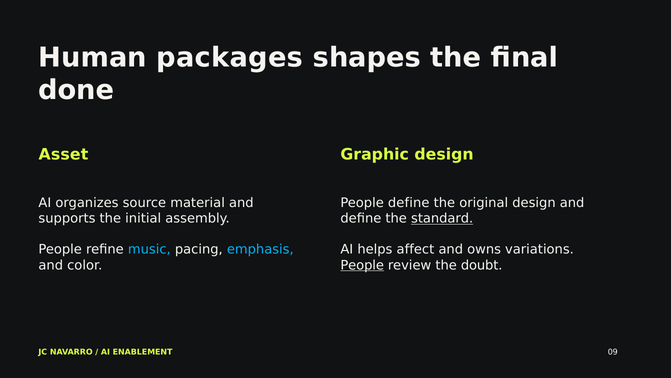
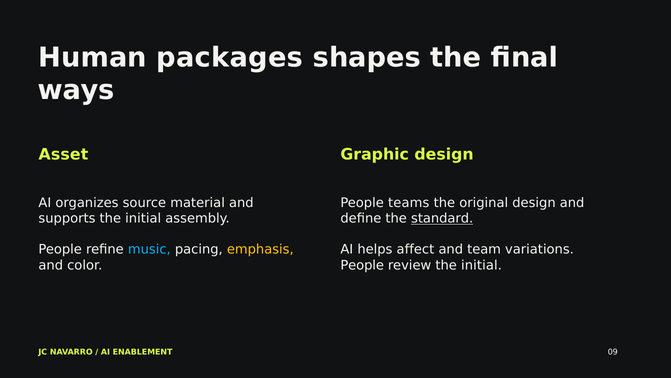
done: done -> ways (76, 90)
People define: define -> teams (409, 203)
emphasis colour: light blue -> yellow (260, 249)
owns: owns -> team (484, 249)
People underline: present -> none (362, 265)
review the doubt: doubt -> initial (482, 265)
